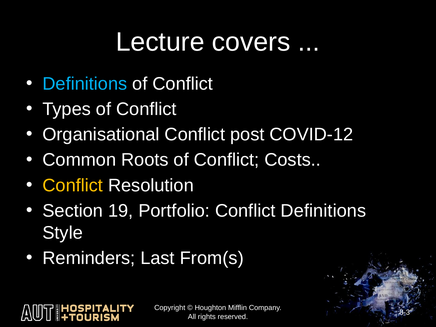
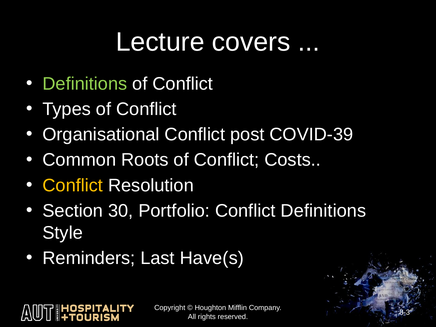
Definitions colour: light blue -> light green (85, 84)
COVID-12: COVID-12 -> COVID-39 (311, 135)
19: 19 -> 30 (121, 211)
From(s: From(s -> Have(s (212, 258)
